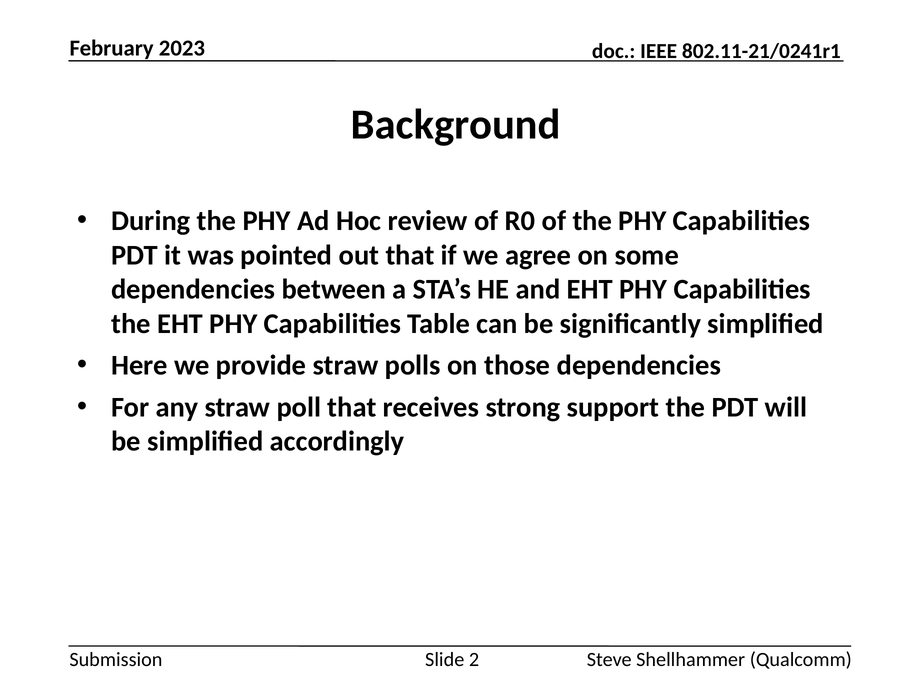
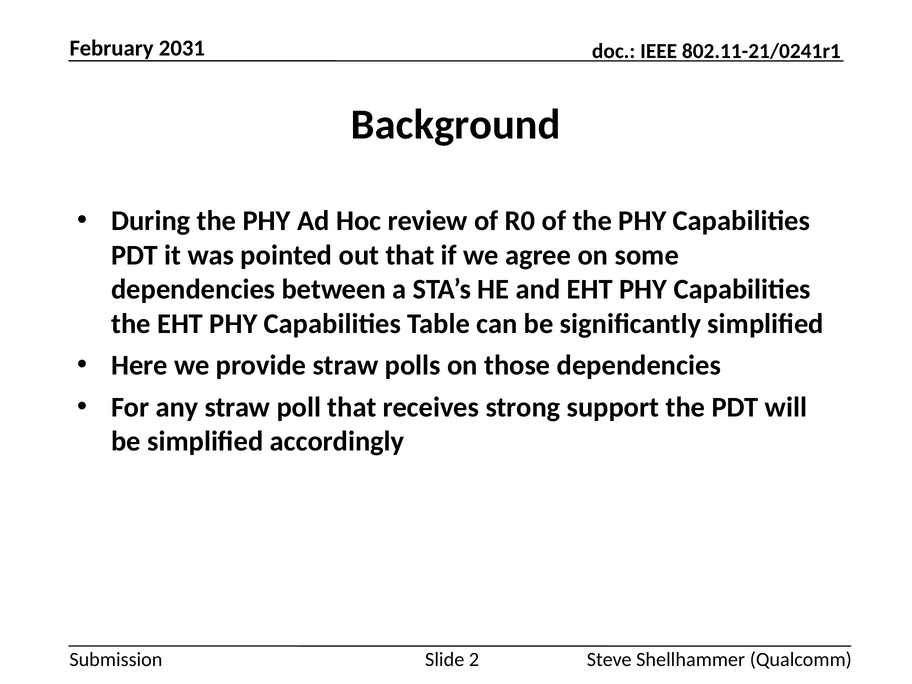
2023: 2023 -> 2031 (182, 48)
